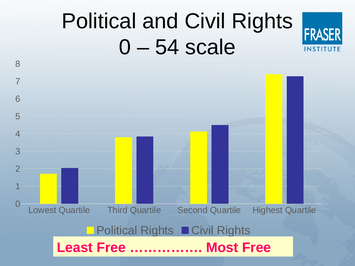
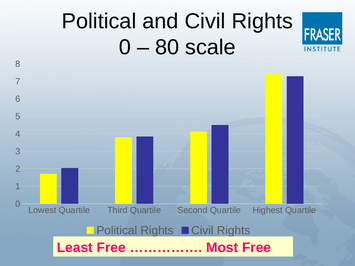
54: 54 -> 80 (167, 47)
